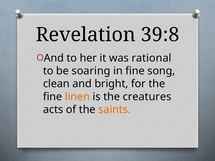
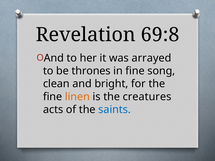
39:8: 39:8 -> 69:8 (160, 35)
rational: rational -> arrayed (152, 58)
soaring: soaring -> thrones (91, 71)
saints colour: orange -> blue (115, 110)
